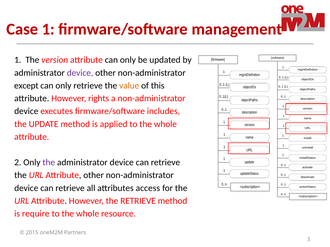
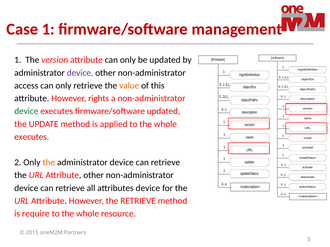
except: except -> access (26, 86)
device colour: black -> green (26, 111)
firmware/software includes: includes -> updated (163, 111)
attribute: attribute -> executes (32, 137)
the colour: purple -> orange (49, 163)
attributes access: access -> device (148, 188)
